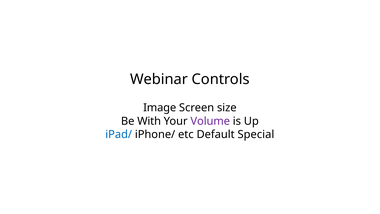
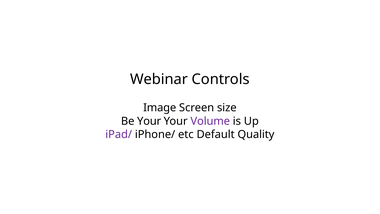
Be With: With -> Your (149, 121)
iPad/ colour: blue -> purple (119, 134)
Special: Special -> Quality (256, 134)
